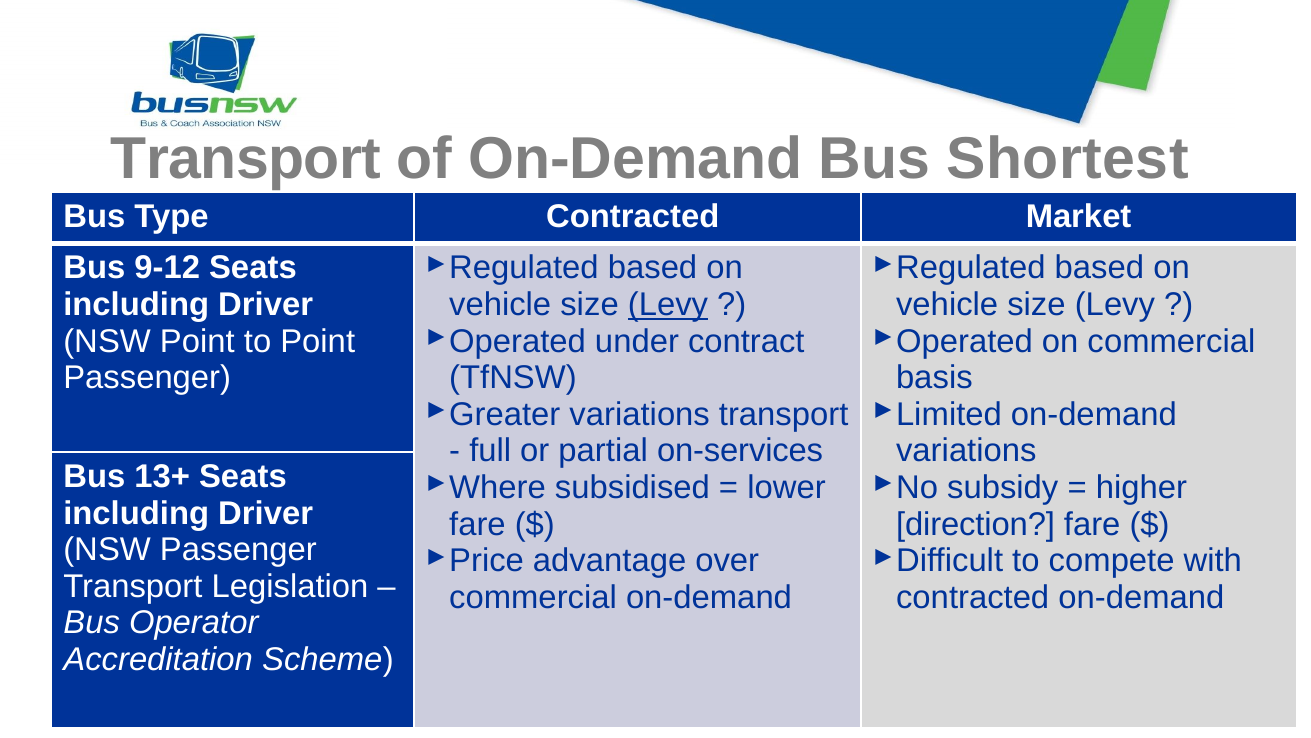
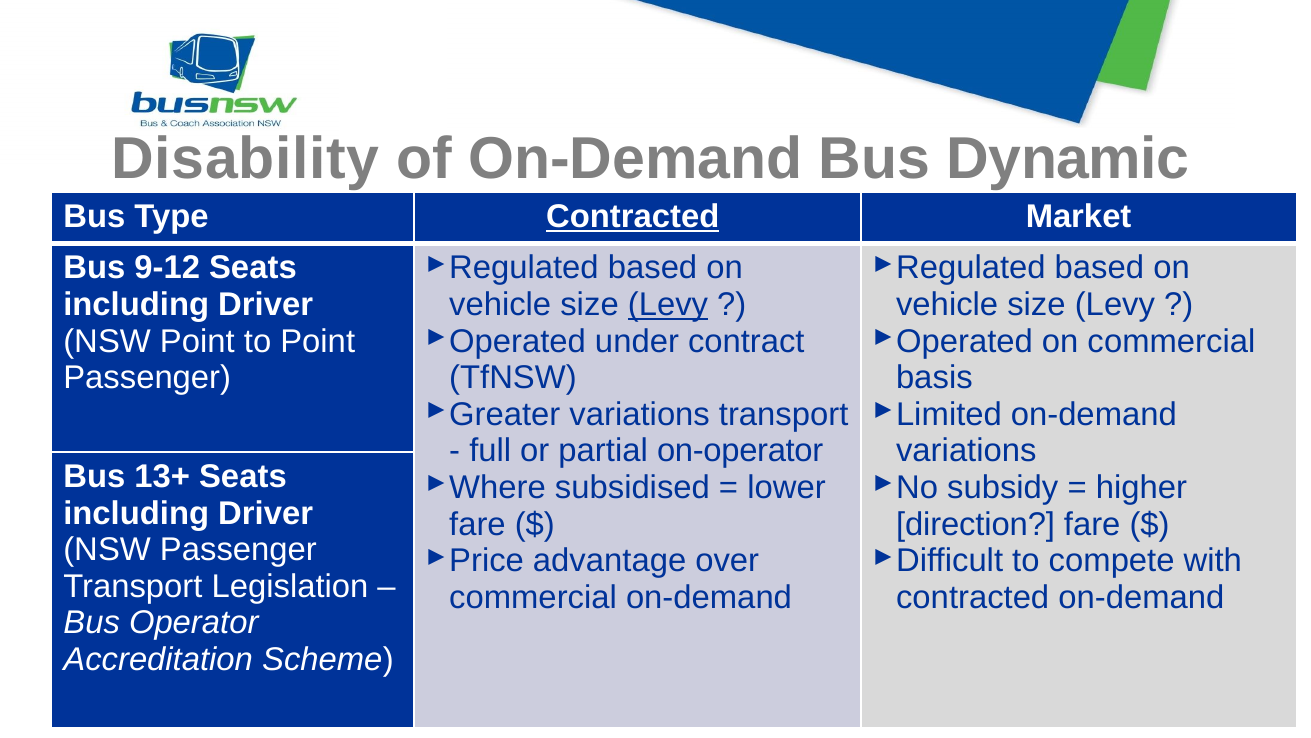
Transport: Transport -> Disability (245, 159)
Shortest: Shortest -> Dynamic (1068, 159)
Contracted underline: none -> present (633, 217)
on-services: on-services -> on-operator (740, 451)
